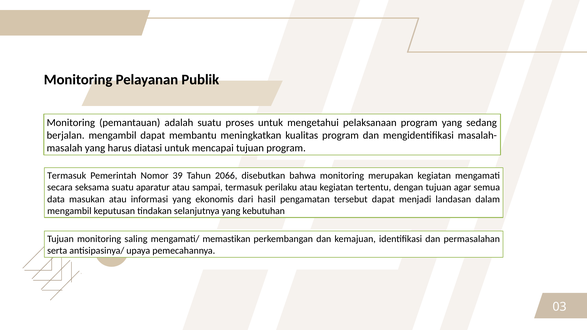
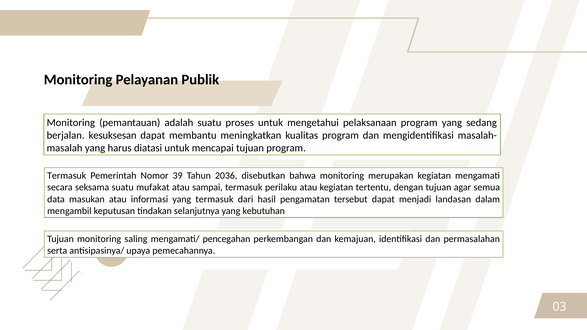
berjalan mengambil: mengambil -> kesuksesan (113, 135)
2066: 2066 -> 2036 (226, 176)
aparatur: aparatur -> mufakat (153, 188)
yang ekonomis: ekonomis -> termasuk (214, 199)
memastikan: memastikan -> pencegahan (227, 239)
